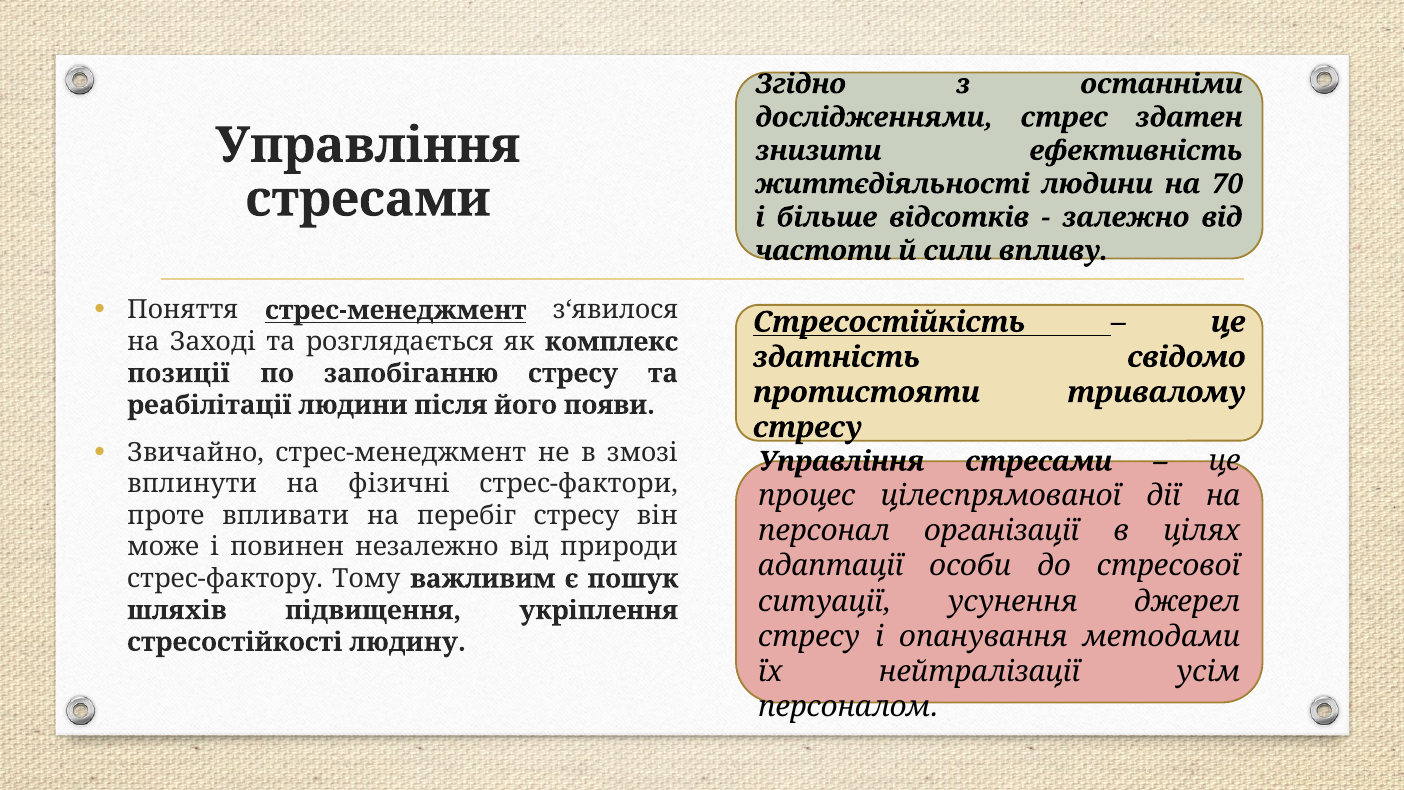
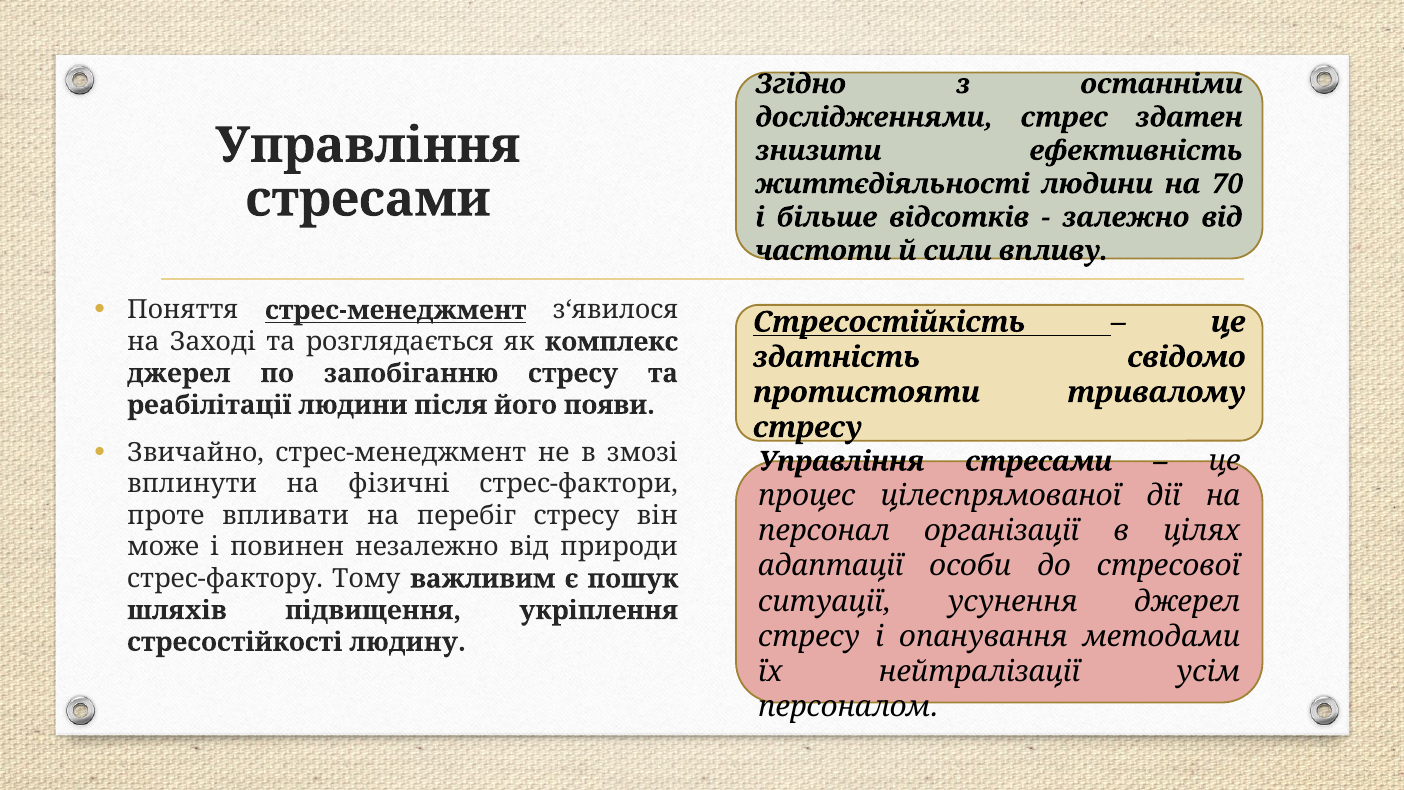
позиції: позиції -> джерел (179, 373)
